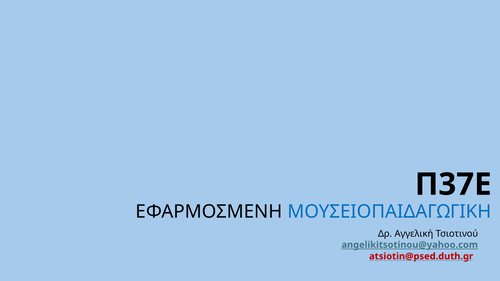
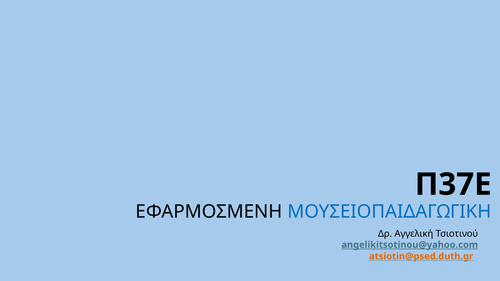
atsiotin@psed.duth.gr colour: red -> orange (421, 257)
